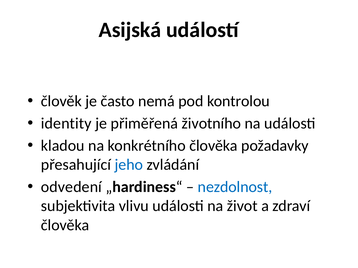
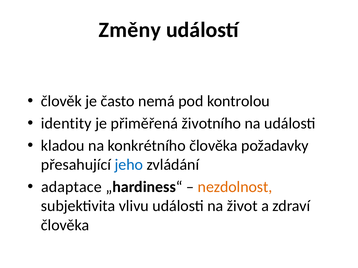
Asijská: Asijská -> Změny (130, 30)
odvedení: odvedení -> adaptace (71, 187)
nezdolnost colour: blue -> orange (235, 187)
